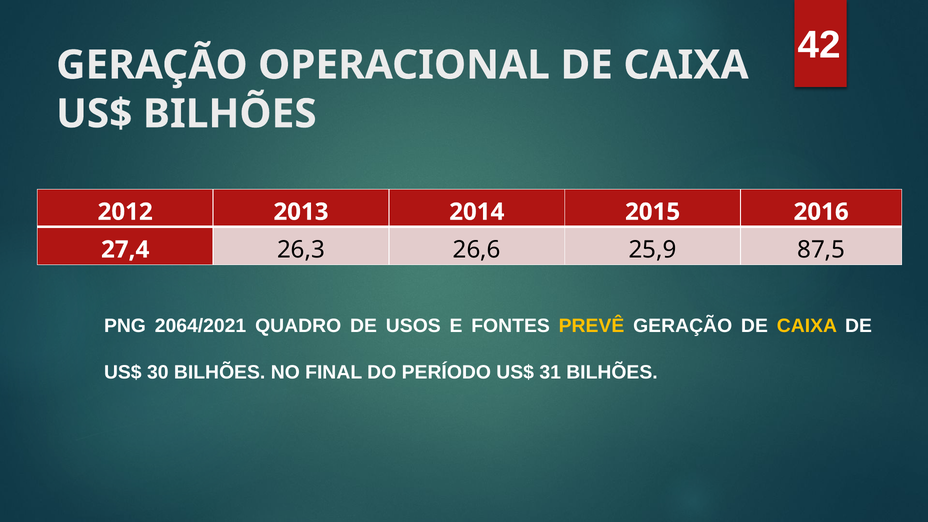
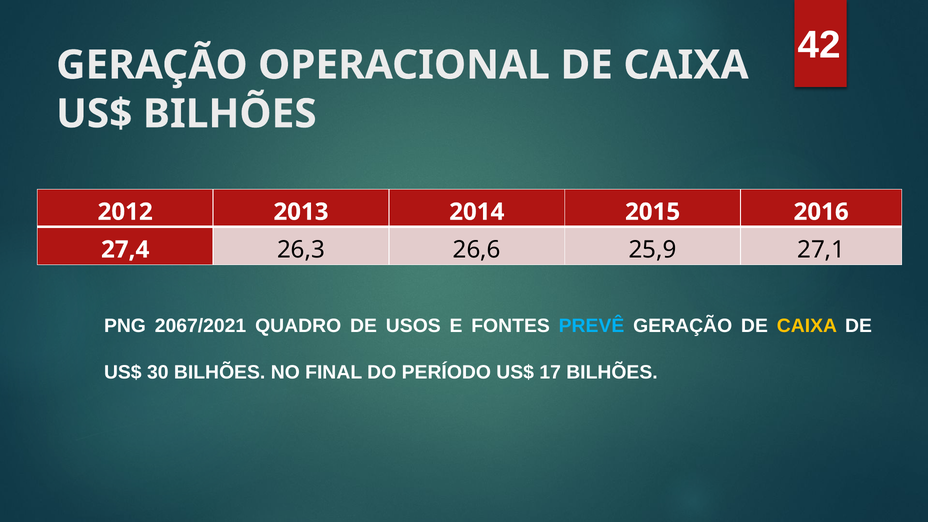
87,5: 87,5 -> 27,1 (821, 250)
2064/2021: 2064/2021 -> 2067/2021 (201, 326)
PREVÊ colour: yellow -> light blue (592, 326)
31: 31 -> 17 (550, 372)
